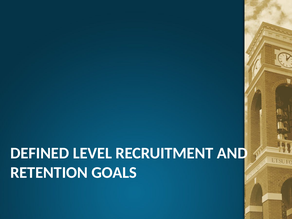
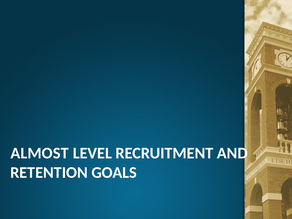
DEFINED: DEFINED -> ALMOST (40, 153)
